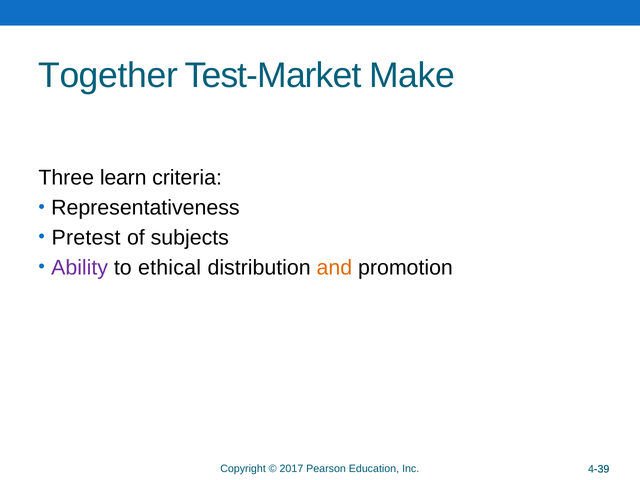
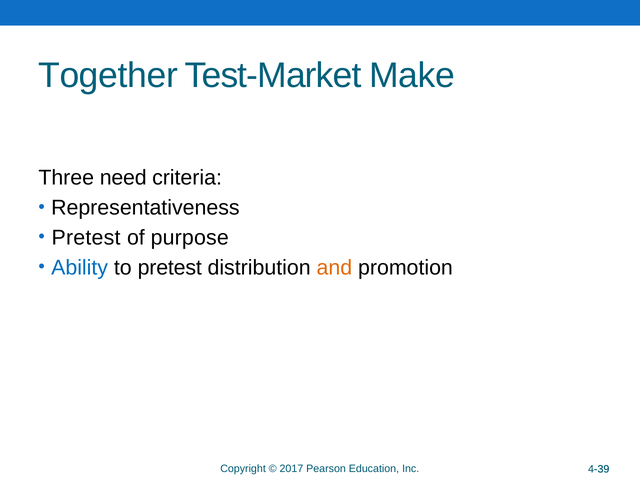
learn: learn -> need (123, 178)
subjects: subjects -> purpose (190, 238)
Ability colour: purple -> blue (80, 268)
to ethical: ethical -> pretest (170, 268)
